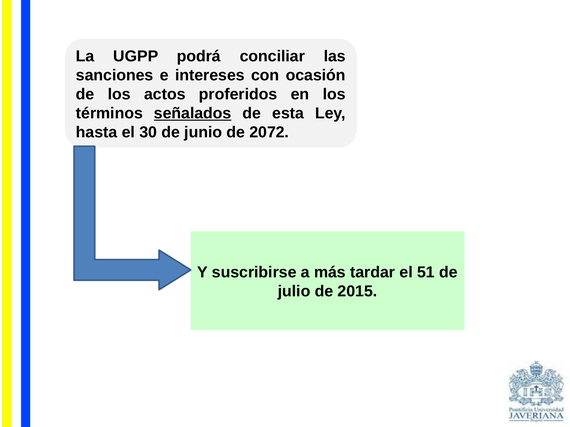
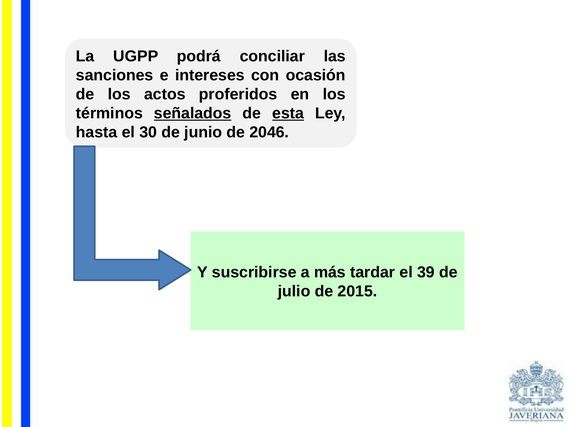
esta underline: none -> present (288, 113)
2072: 2072 -> 2046 (269, 132)
51: 51 -> 39 (426, 273)
